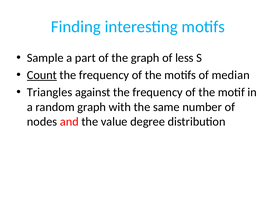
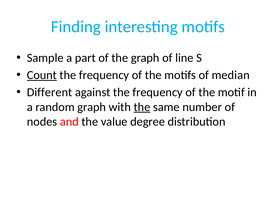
less: less -> line (184, 58)
Triangles: Triangles -> Different (50, 92)
the underline: none -> present (142, 107)
